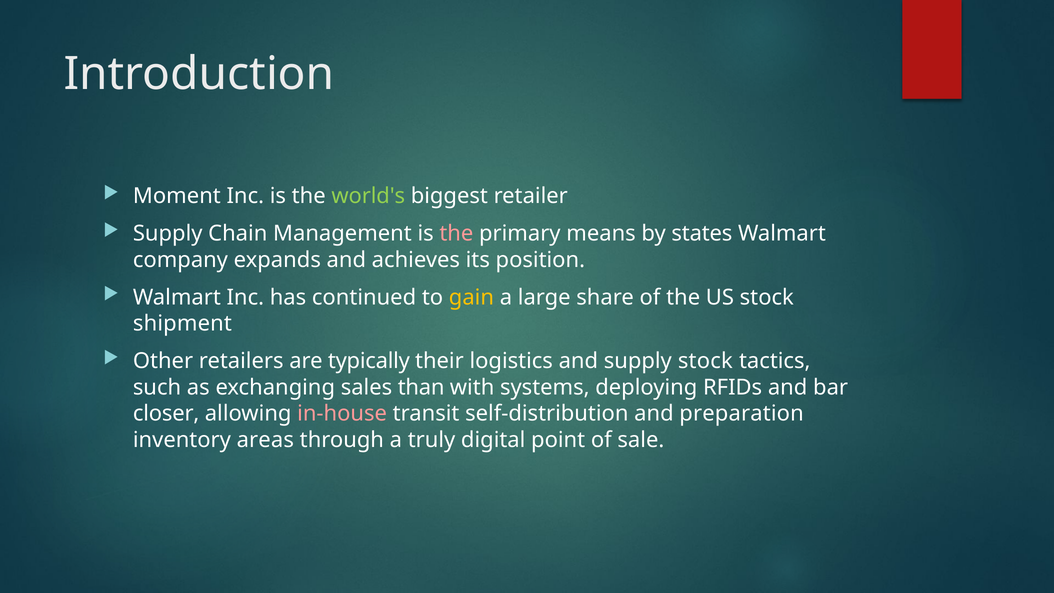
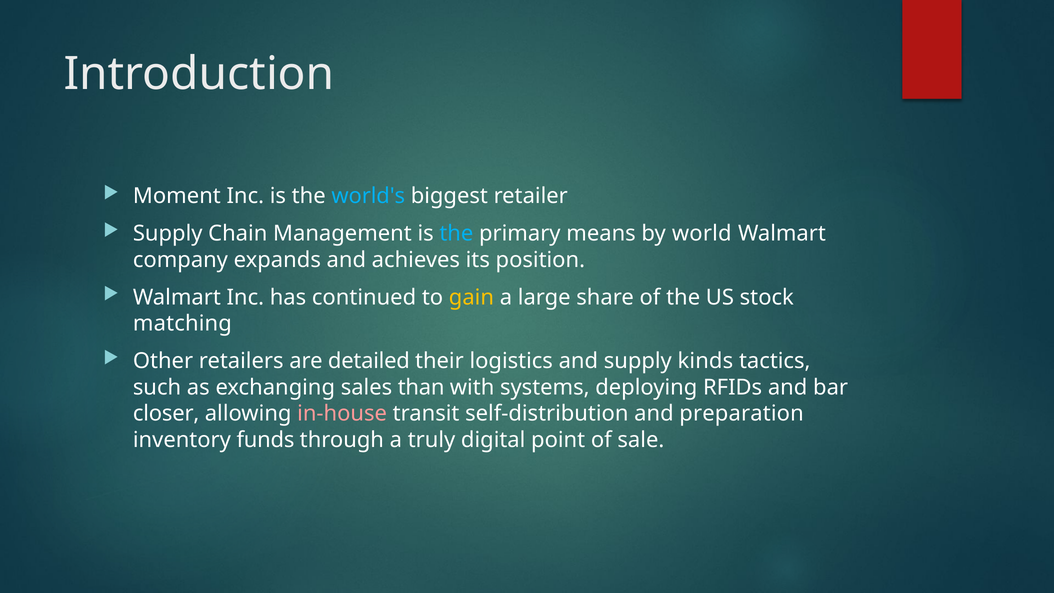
world's colour: light green -> light blue (368, 196)
the colour: pink -> light blue (456, 234)
states: states -> world (702, 234)
shipment: shipment -> matching (182, 324)
typically: typically -> detailed (369, 361)
supply stock: stock -> kinds (705, 361)
areas: areas -> funds (265, 440)
